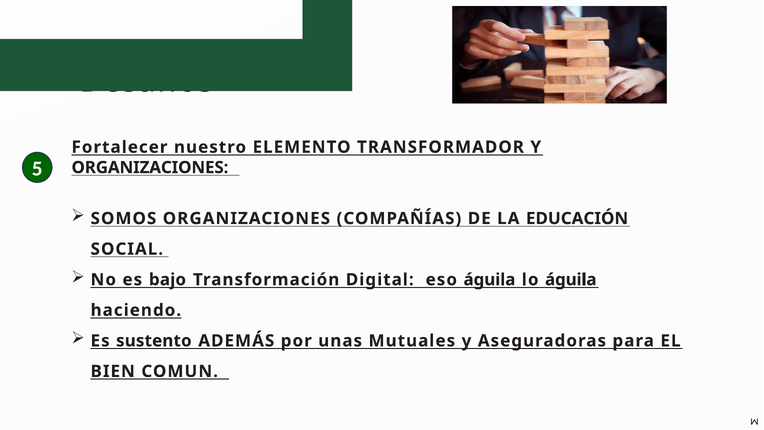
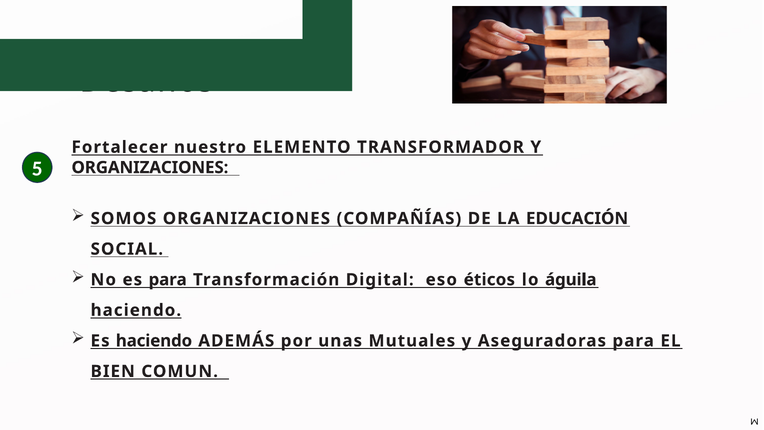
es bajo: bajo -> para (168, 279)
eso águila: águila -> éticos (489, 279)
Es sustento: sustento -> haciendo (154, 341)
